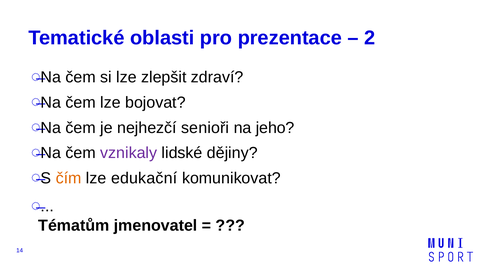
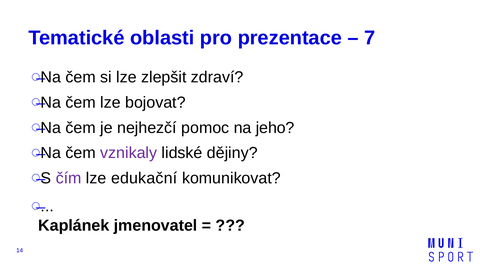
2: 2 -> 7 (370, 38)
senioři: senioři -> pomoc (205, 128)
čím colour: orange -> purple (69, 178)
Tématům: Tématům -> Kaplánek (74, 226)
